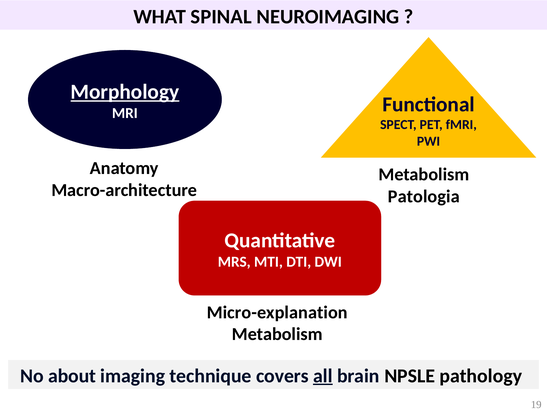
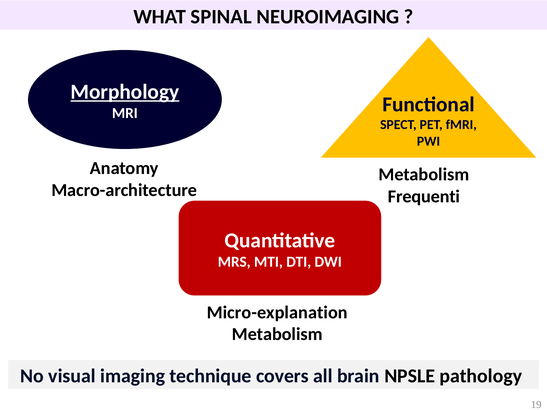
Patologia: Patologia -> Frequenti (424, 196)
about: about -> visual (72, 376)
all underline: present -> none (323, 376)
